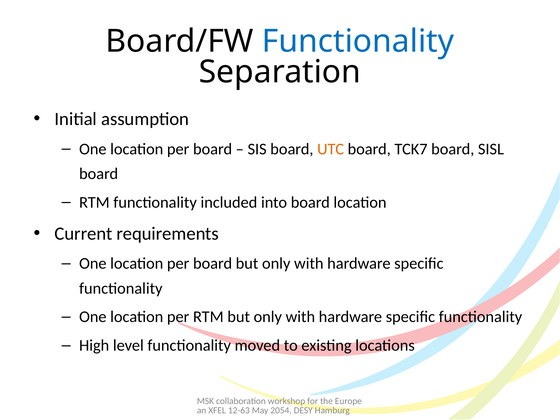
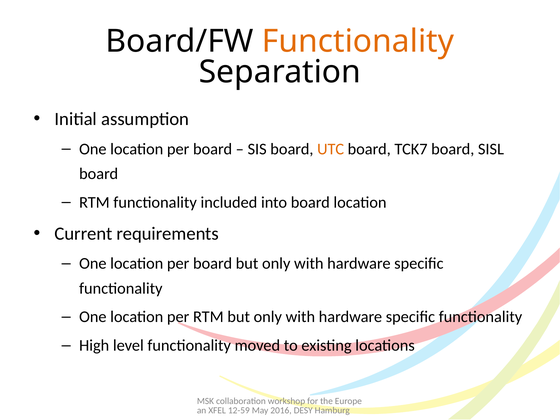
Functionality colour: blue -> orange (358, 41)
12-63: 12-63 -> 12-59 (239, 410)
2054: 2054 -> 2016 (281, 410)
